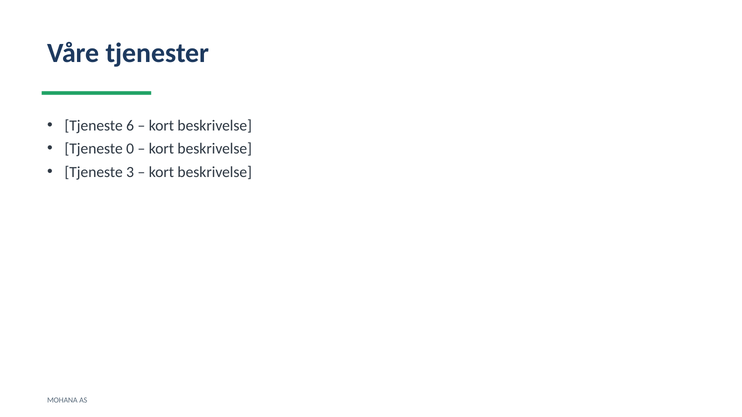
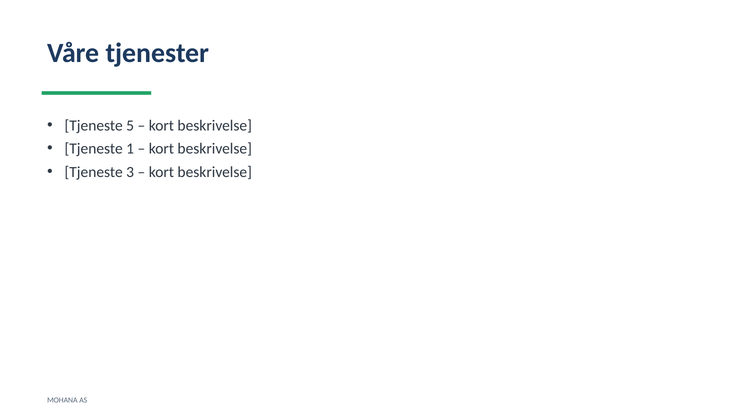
6: 6 -> 5 (130, 126)
0: 0 -> 1 (130, 149)
